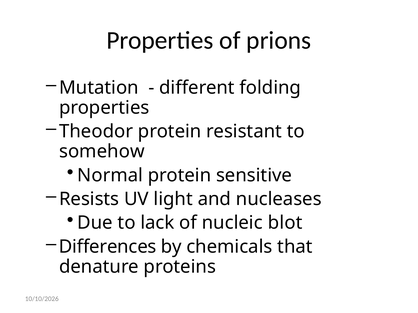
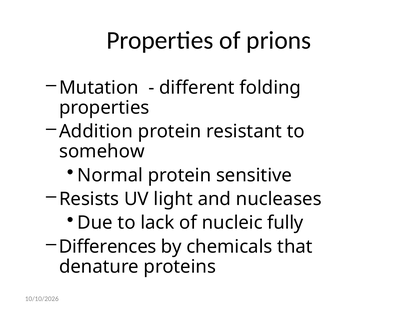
Theodor: Theodor -> Addition (96, 132)
blot: blot -> fully (285, 223)
